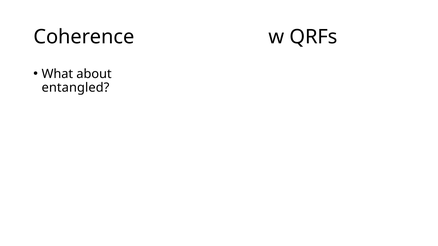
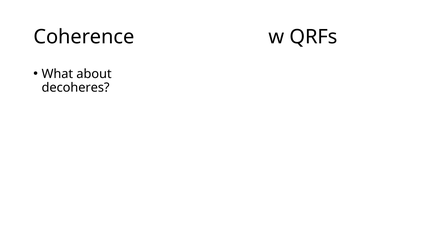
entangled: entangled -> decoheres (76, 88)
